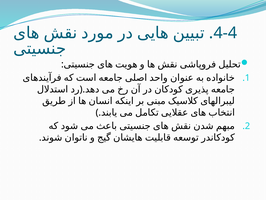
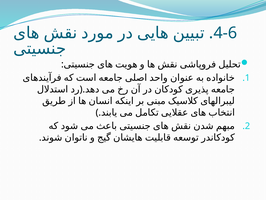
4-4: 4-4 -> 4-6 (225, 33)
